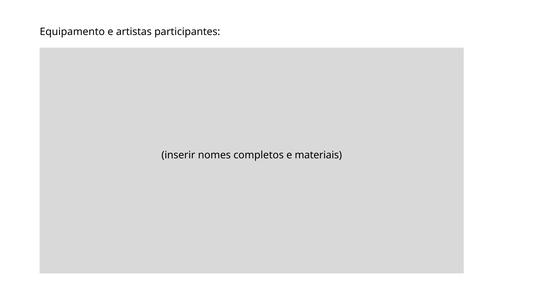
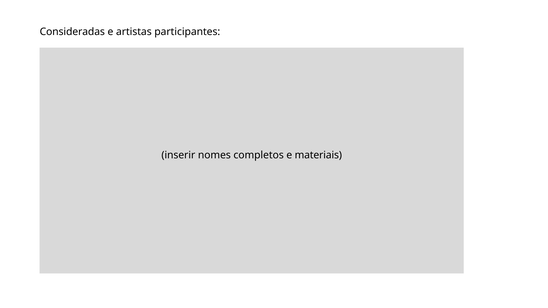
Equipamento: Equipamento -> Consideradas (72, 32)
